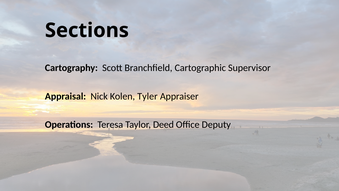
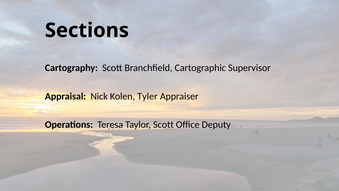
Taylor Deed: Deed -> Scott (163, 124)
